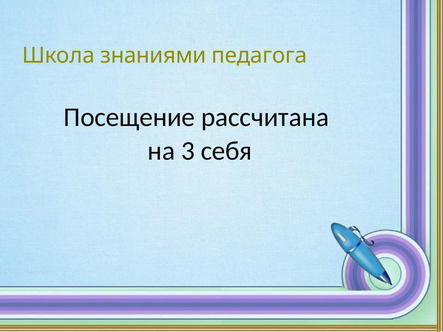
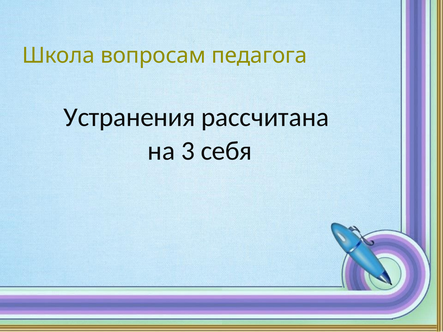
знаниями: знаниями -> вопросам (153, 55)
Посещение: Посещение -> Устранения (129, 117)
